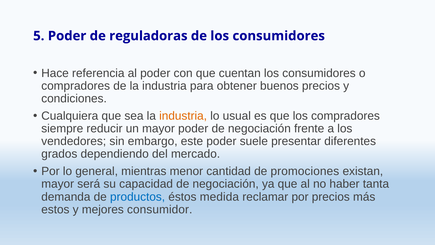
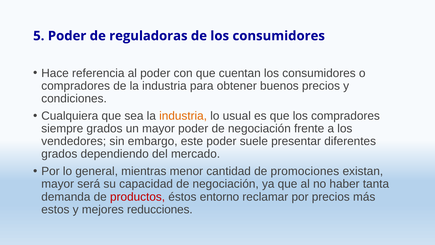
siempre reducir: reducir -> grados (105, 128)
productos colour: blue -> red (138, 197)
medida: medida -> entorno (219, 197)
consumidor: consumidor -> reducciones (160, 209)
